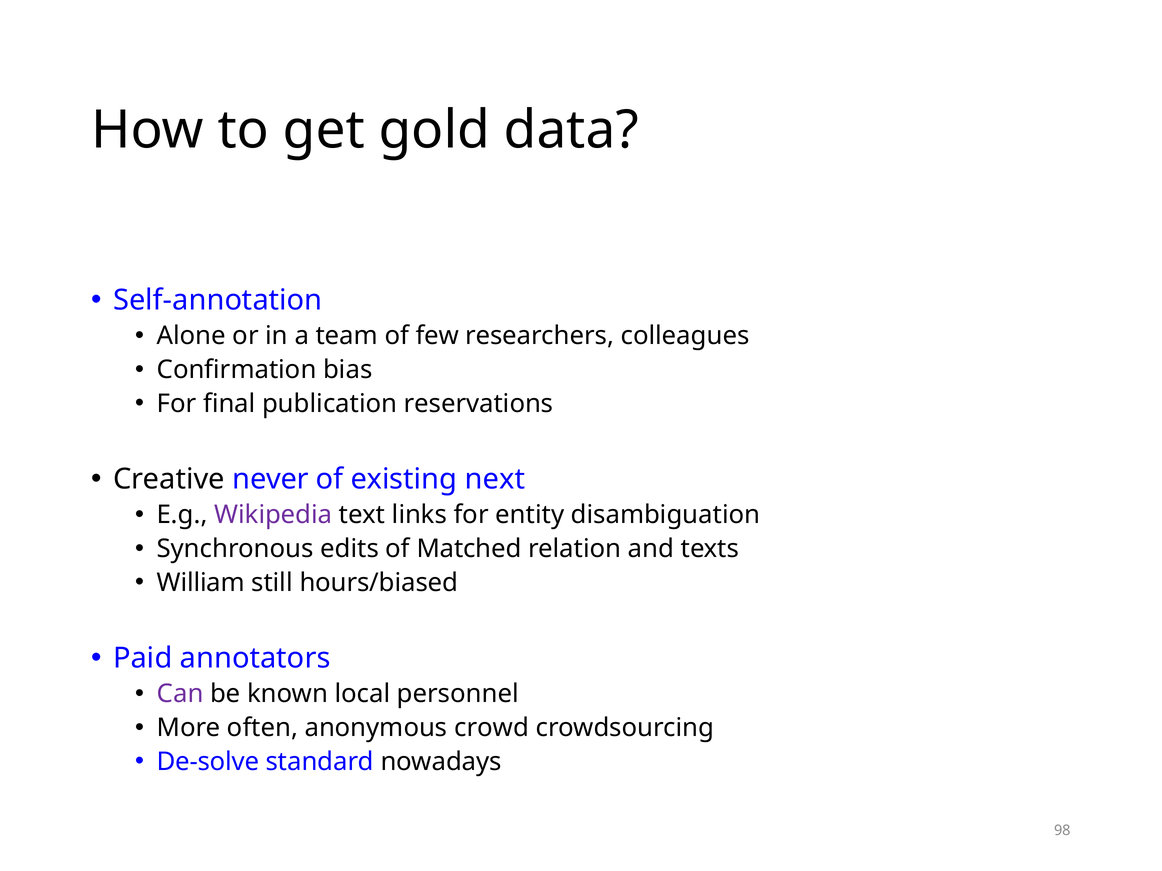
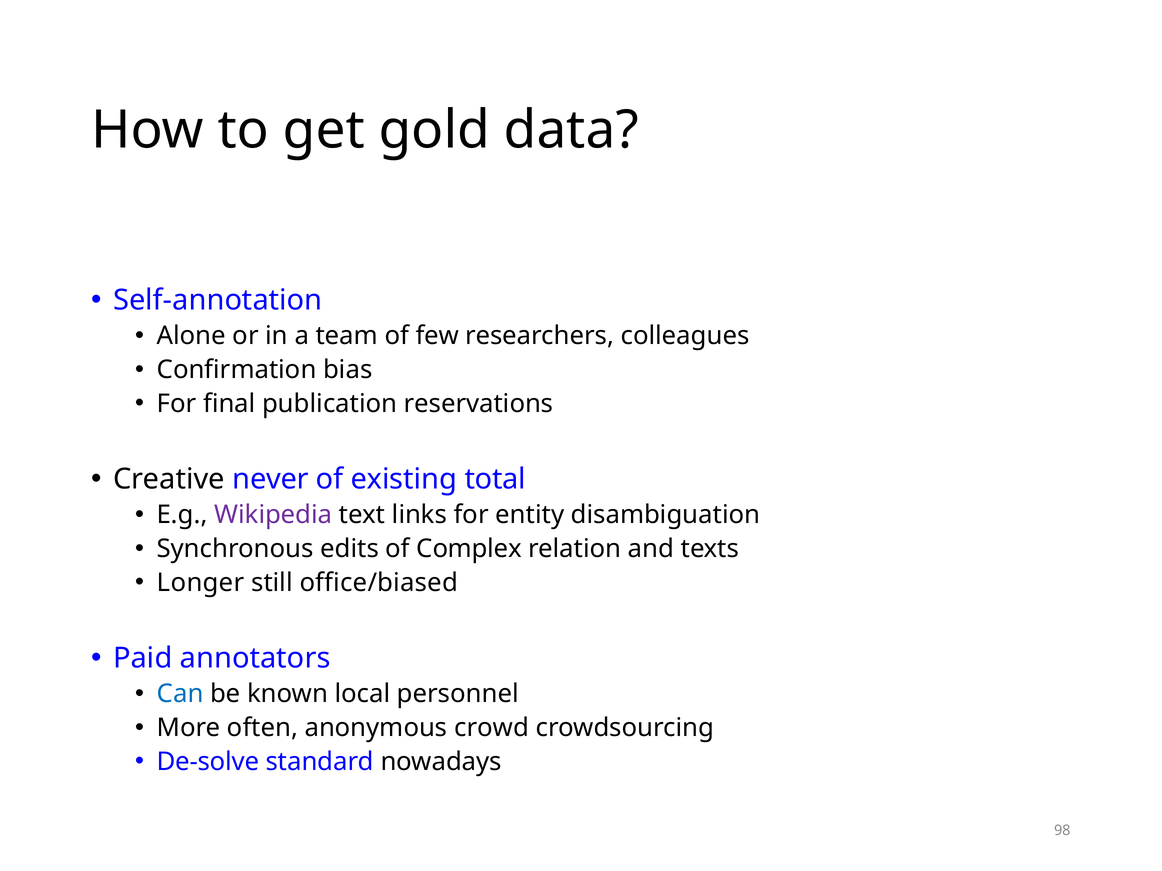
next: next -> total (495, 479)
Matched: Matched -> Complex (469, 549)
William: William -> Longer (201, 583)
hours/biased: hours/biased -> office/biased (379, 583)
Can colour: purple -> blue (180, 694)
